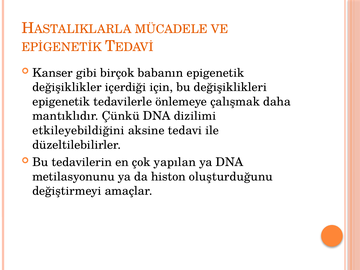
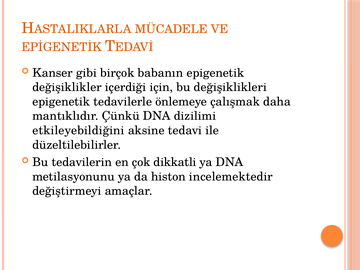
yapılan: yapılan -> dikkatli (175, 162)
oluşturduğunu: oluşturduğunu -> incelemektedir (231, 177)
